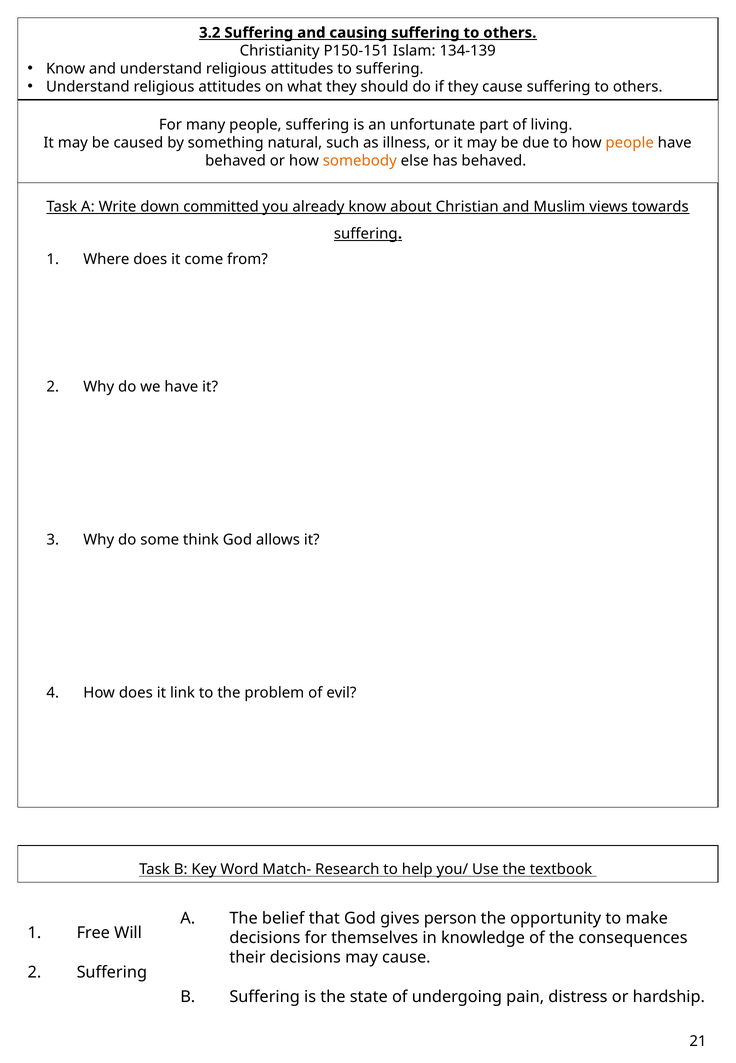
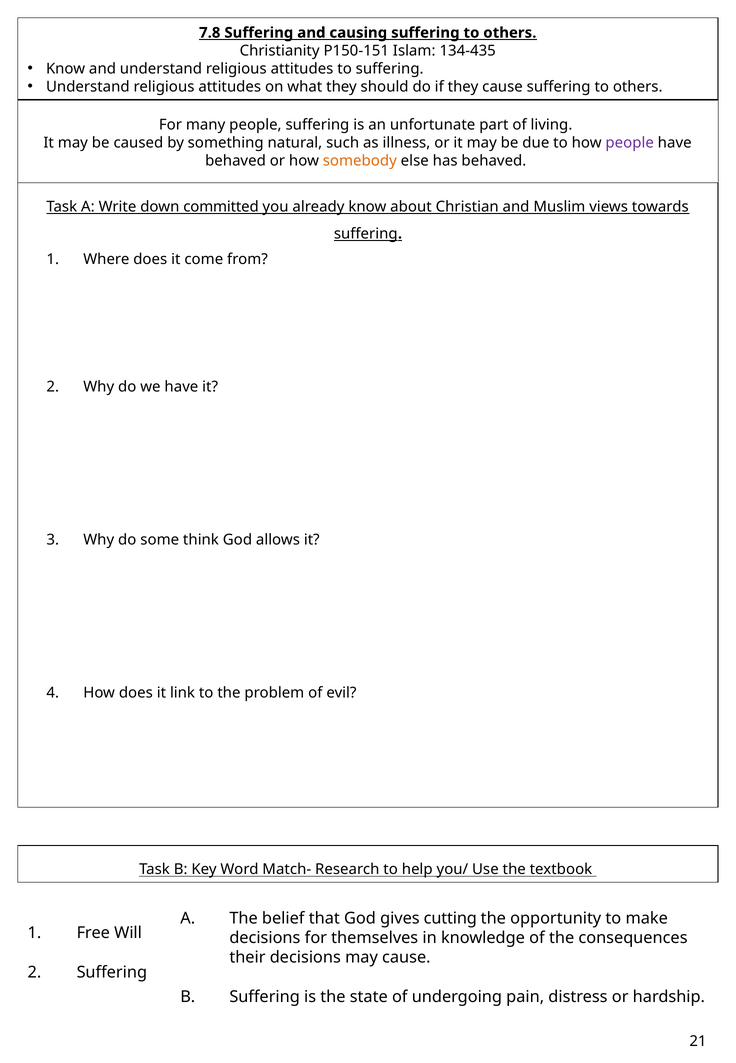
3.2: 3.2 -> 7.8 (210, 33)
134-139: 134-139 -> 134-435 (468, 51)
people colour: orange -> purple (630, 143)
person: person -> cutting (450, 918)
